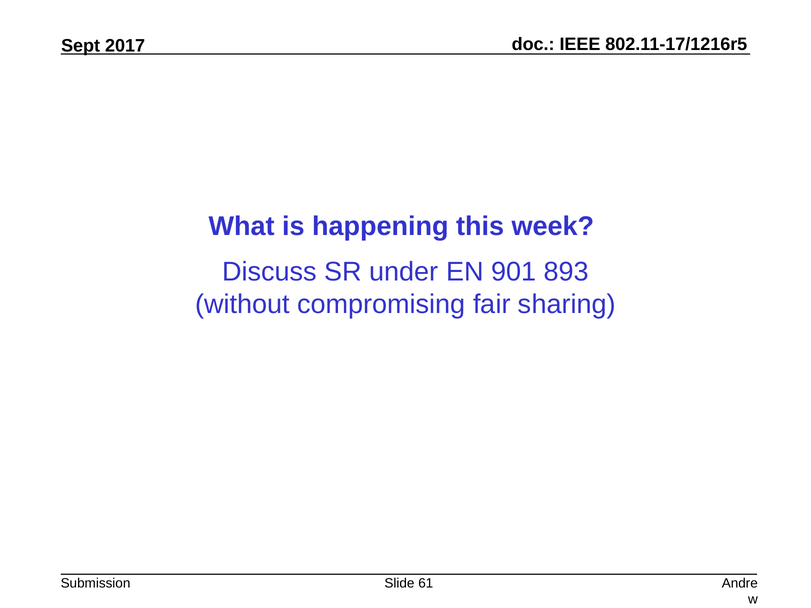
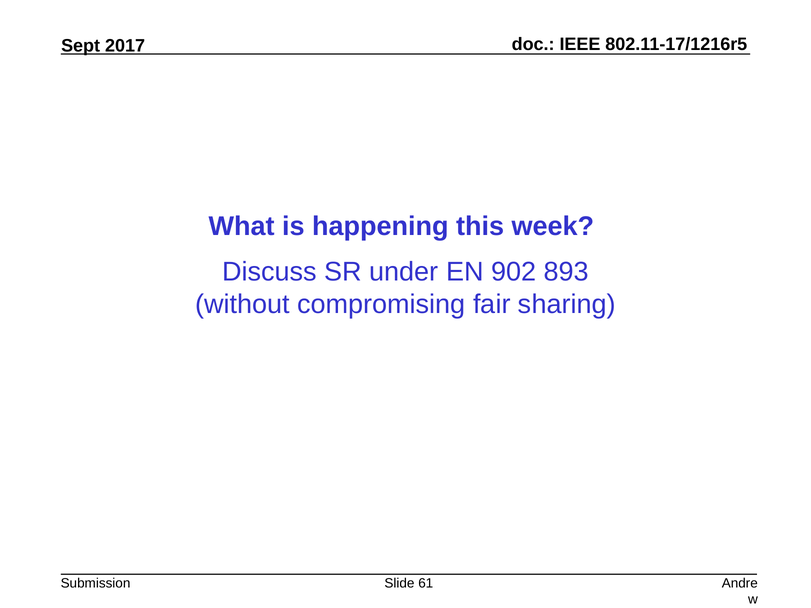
901: 901 -> 902 (514, 272)
